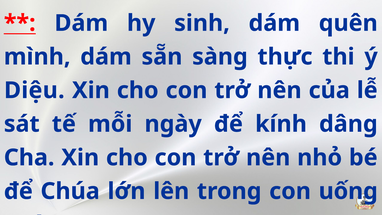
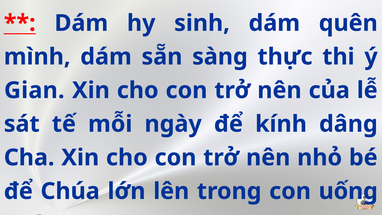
Diệu: Diệu -> Gian (34, 90)
